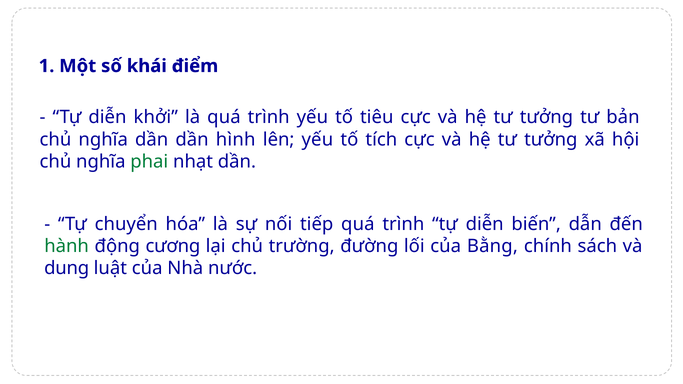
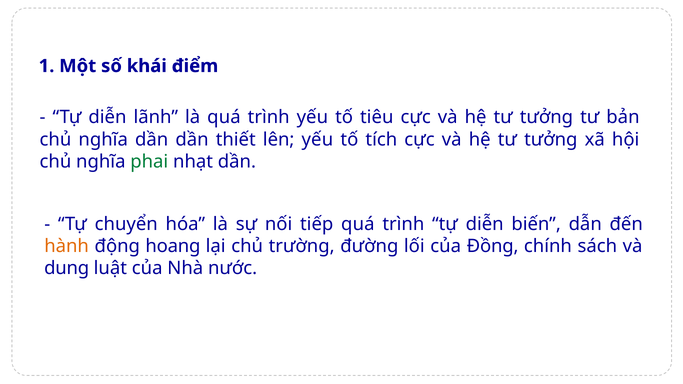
khởi: khởi -> lãnh (156, 117)
hình: hình -> thiết (236, 139)
hành colour: green -> orange (67, 246)
cương: cương -> hoang (173, 246)
Bằng: Bằng -> Đồng (493, 246)
